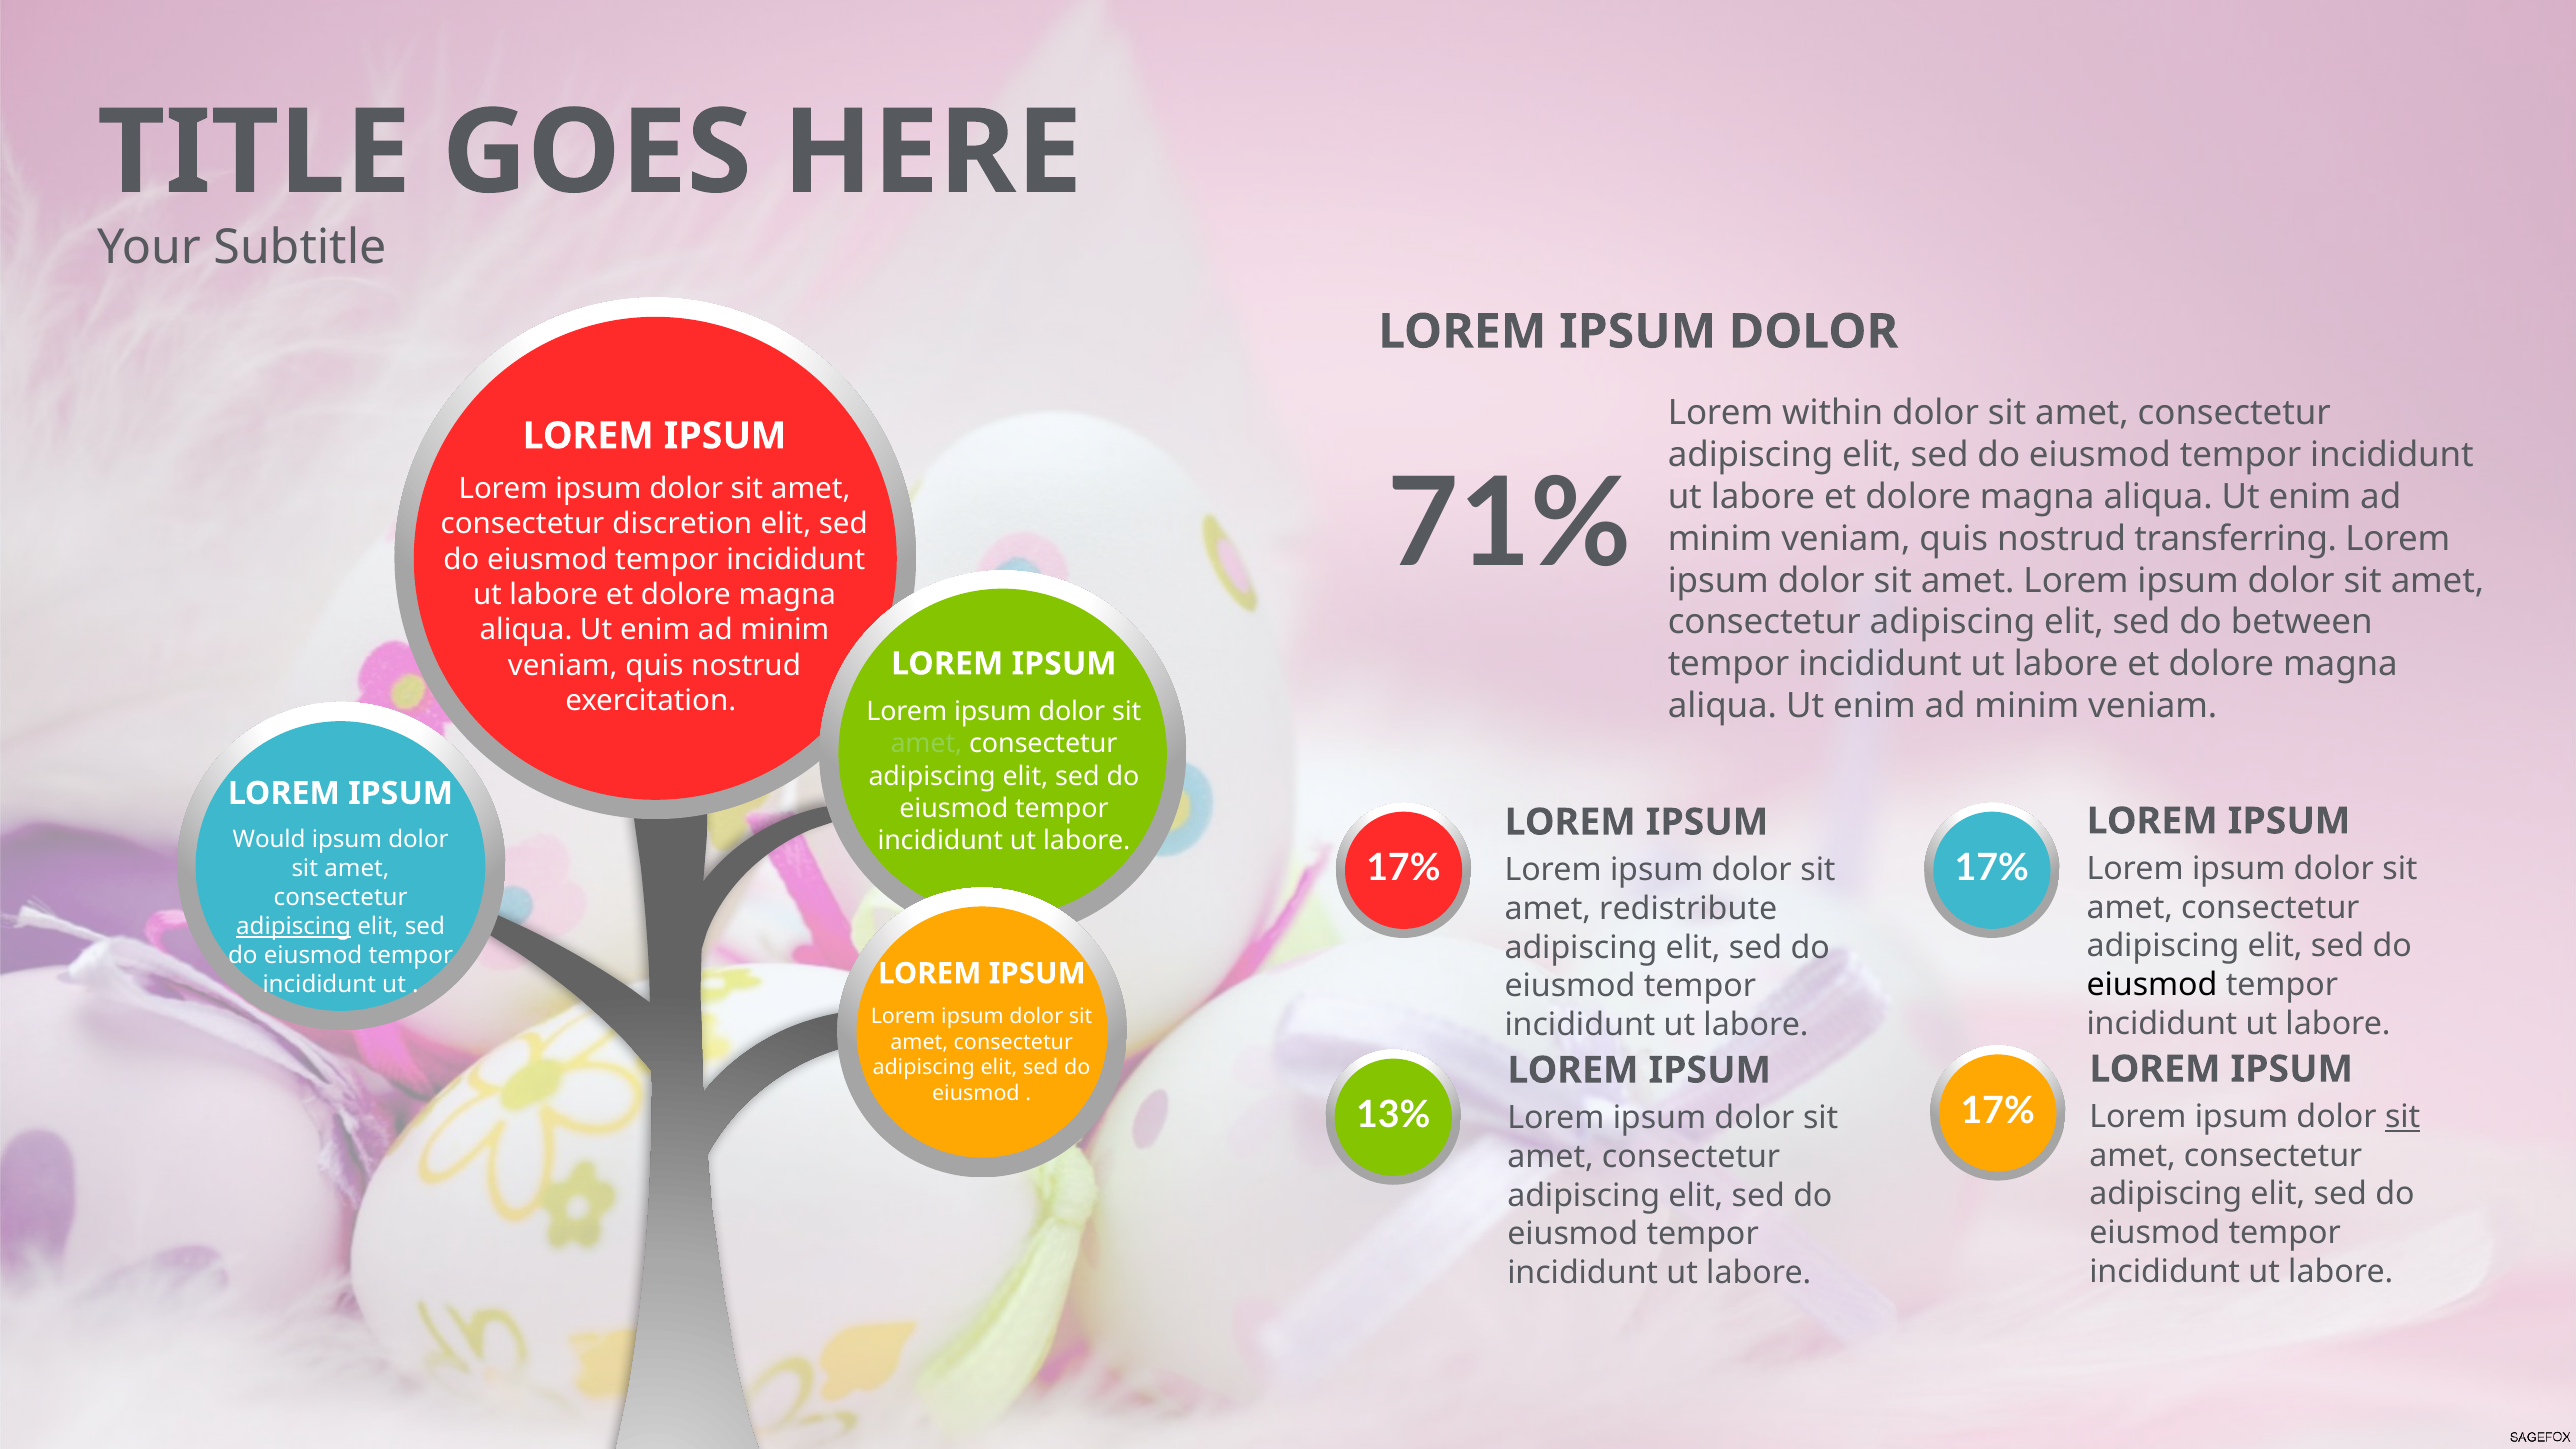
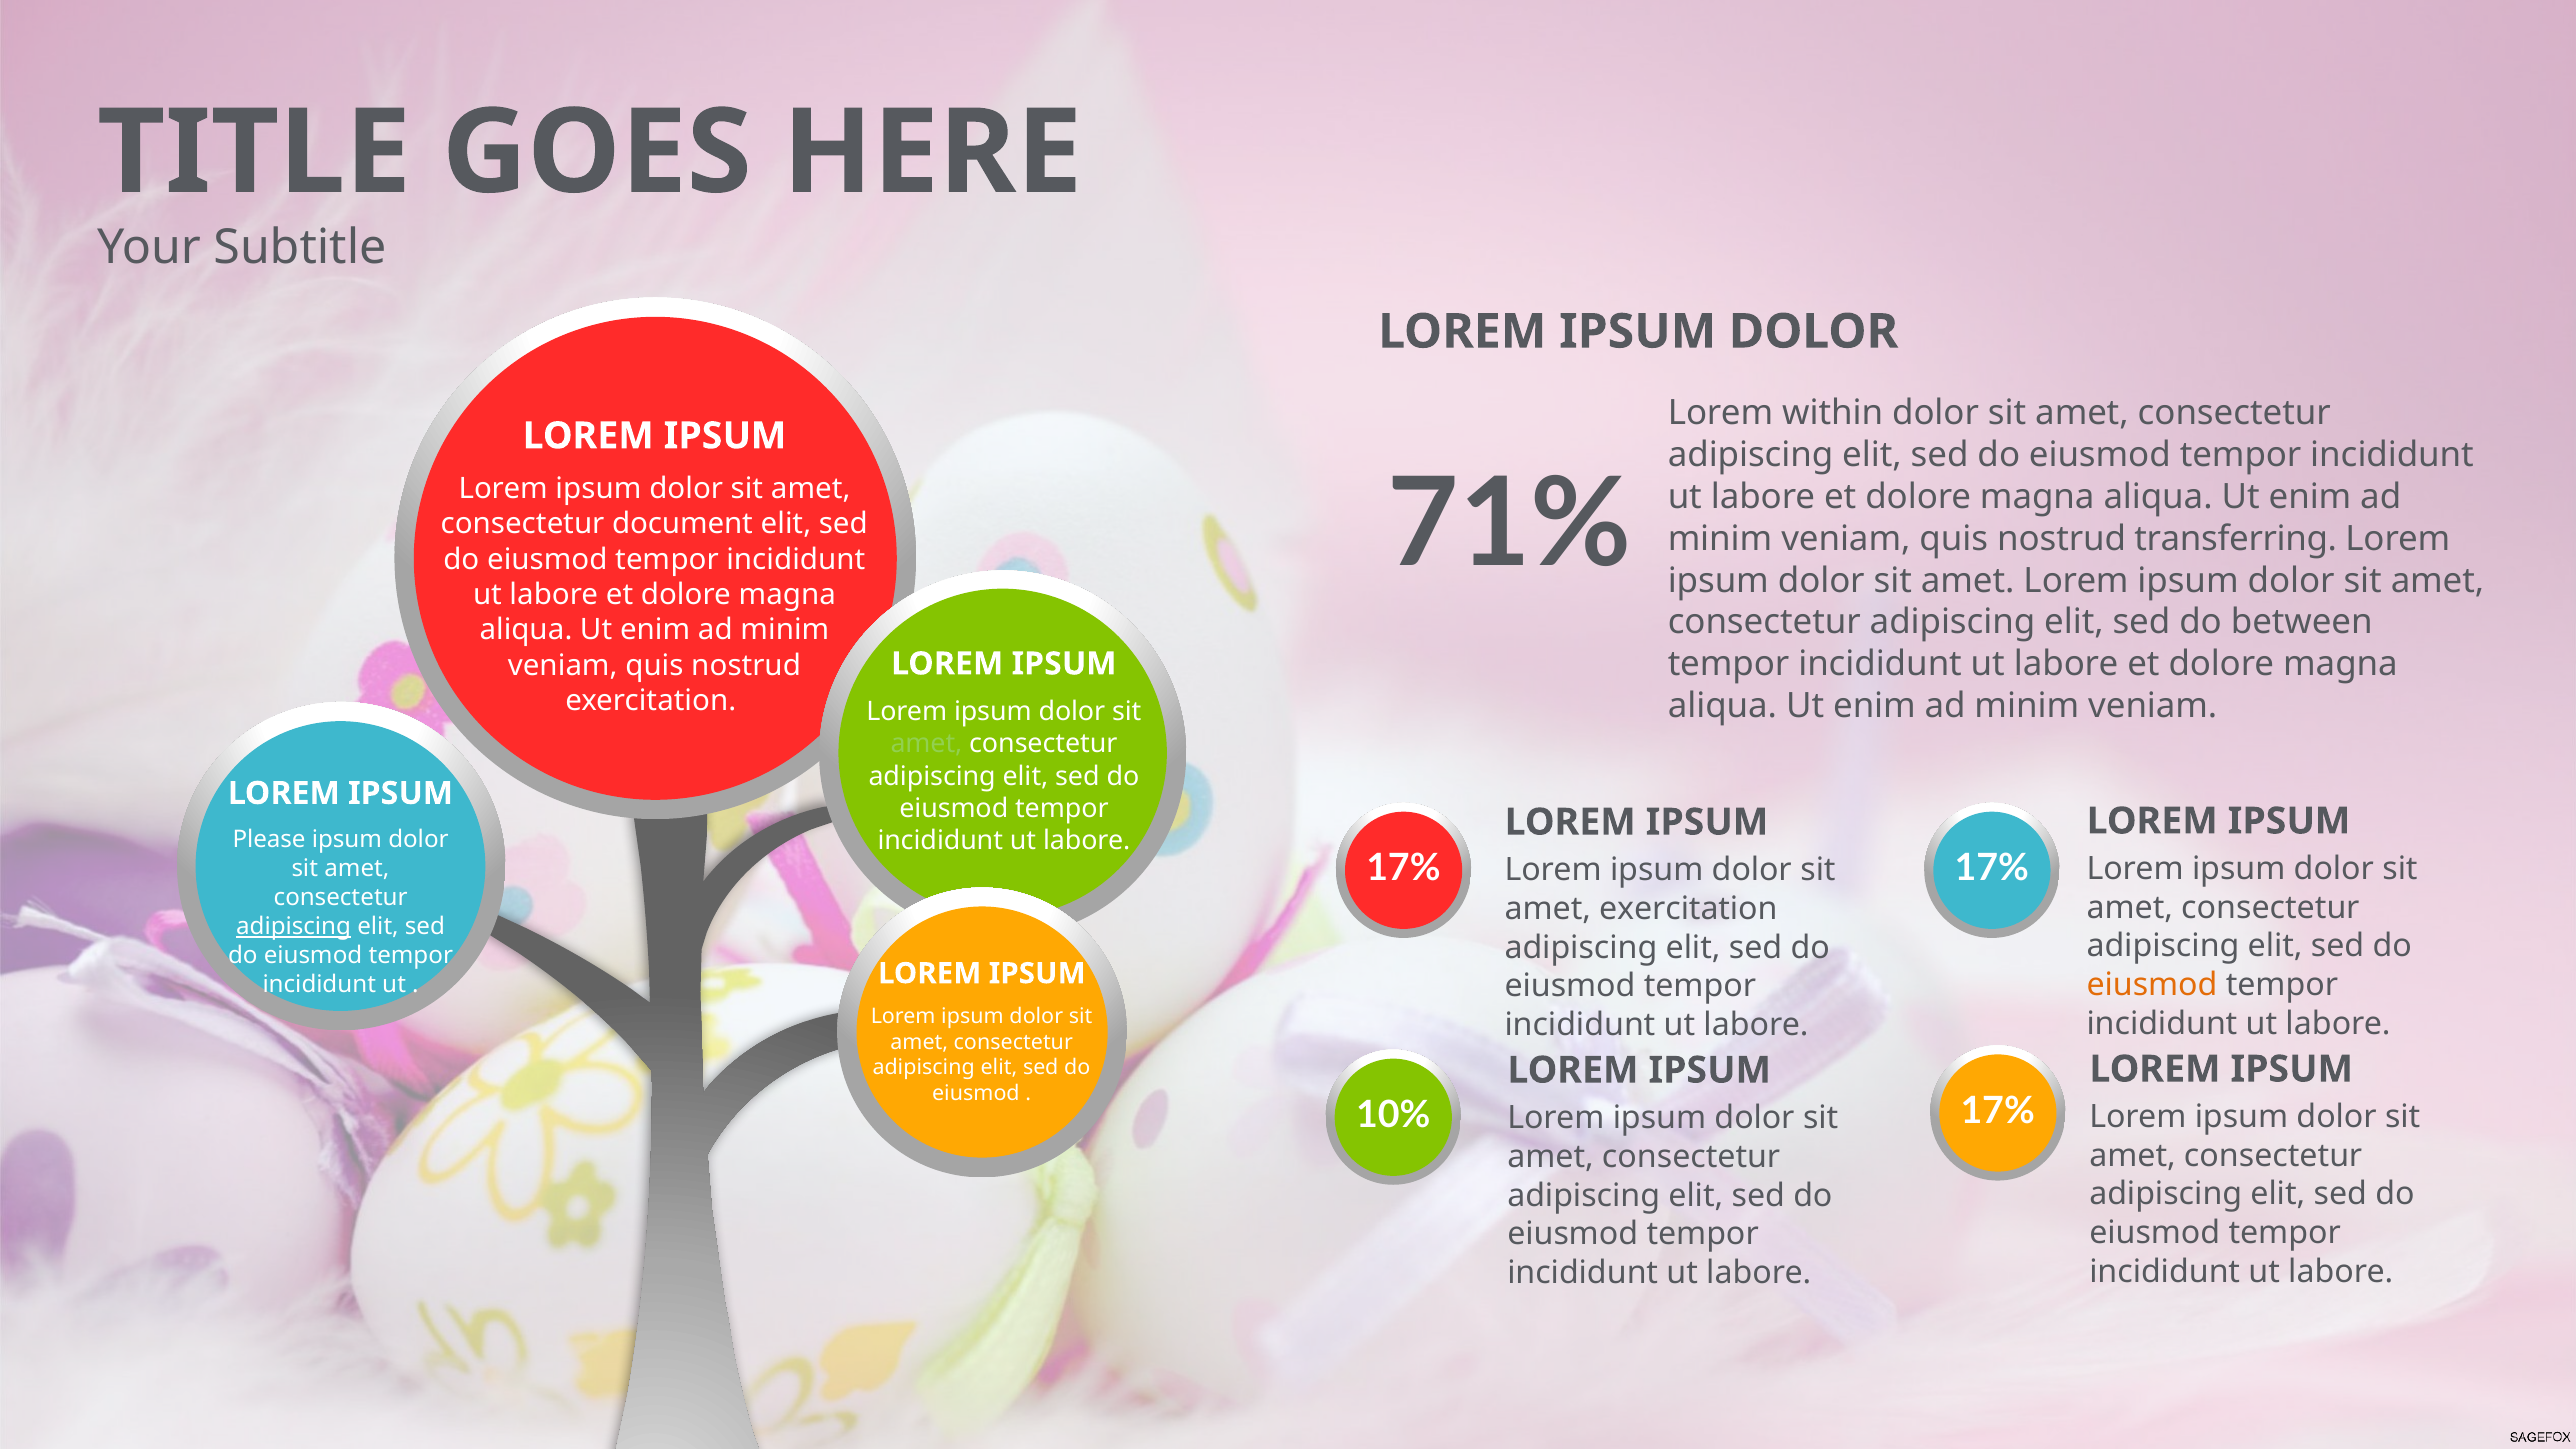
discretion: discretion -> document (682, 524)
Would: Would -> Please (269, 840)
amet redistribute: redistribute -> exercitation (1688, 909)
eiusmod colour: black -> orange (2152, 985)
13%: 13% -> 10% (1393, 1115)
sit underline: present -> none (2403, 1117)
